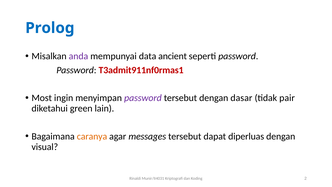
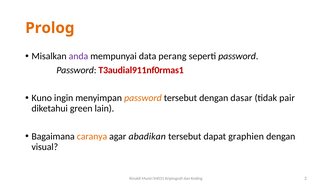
Prolog colour: blue -> orange (50, 28)
ancient: ancient -> perang (172, 56)
T3admit911nf0rmas1: T3admit911nf0rmas1 -> T3audial911nf0rmas1 (141, 70)
Most: Most -> Kuno (42, 98)
password colour: purple -> orange (143, 98)
messages: messages -> abadikan (147, 136)
diperluas: diperluas -> graphien (246, 136)
